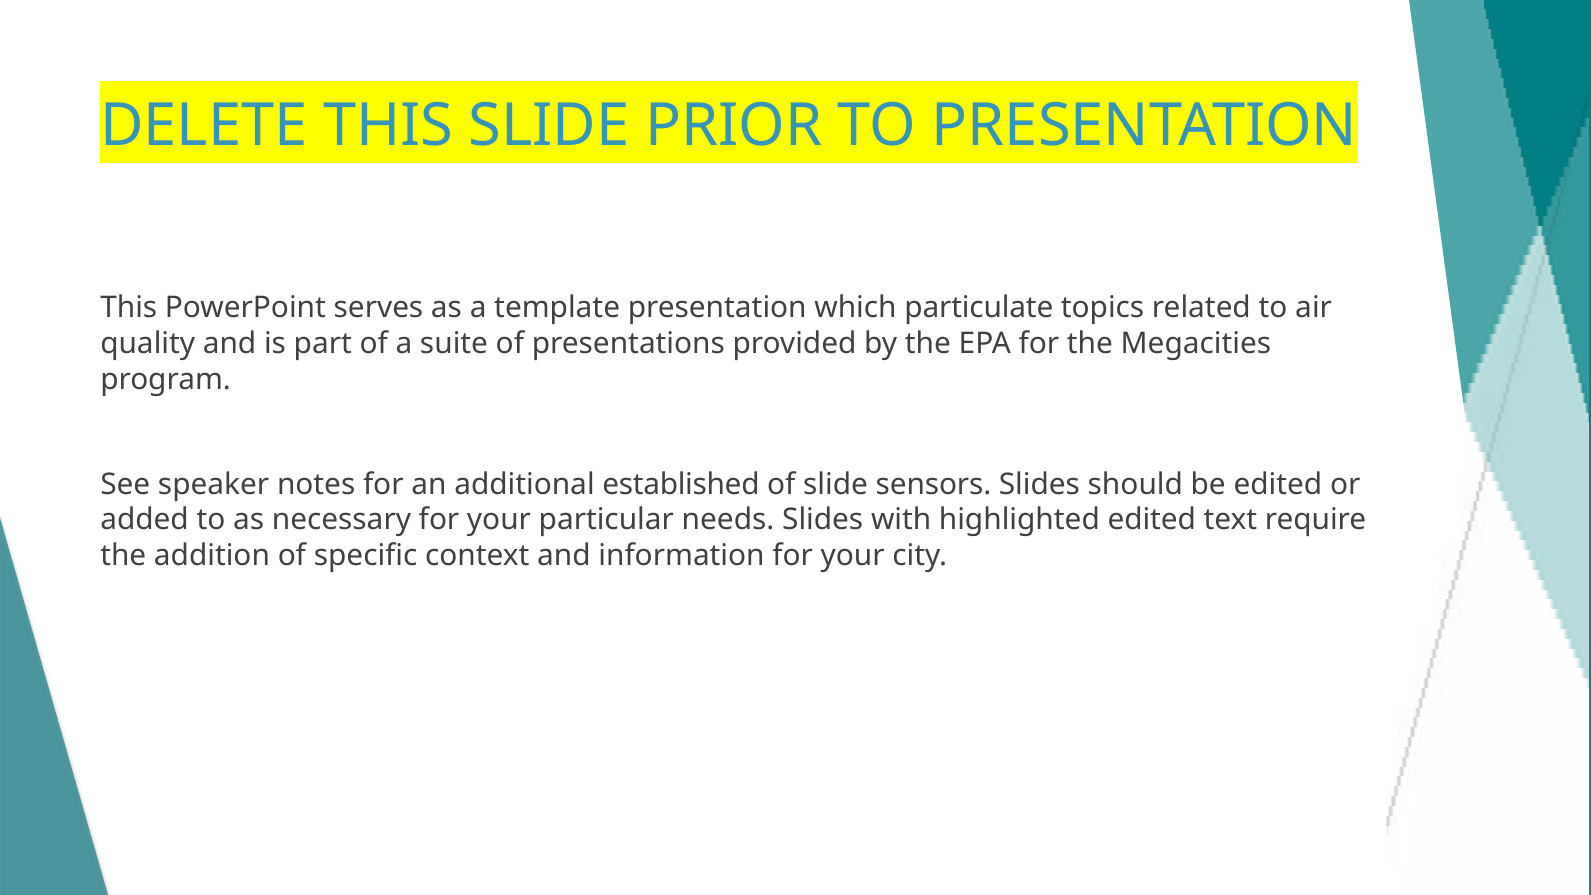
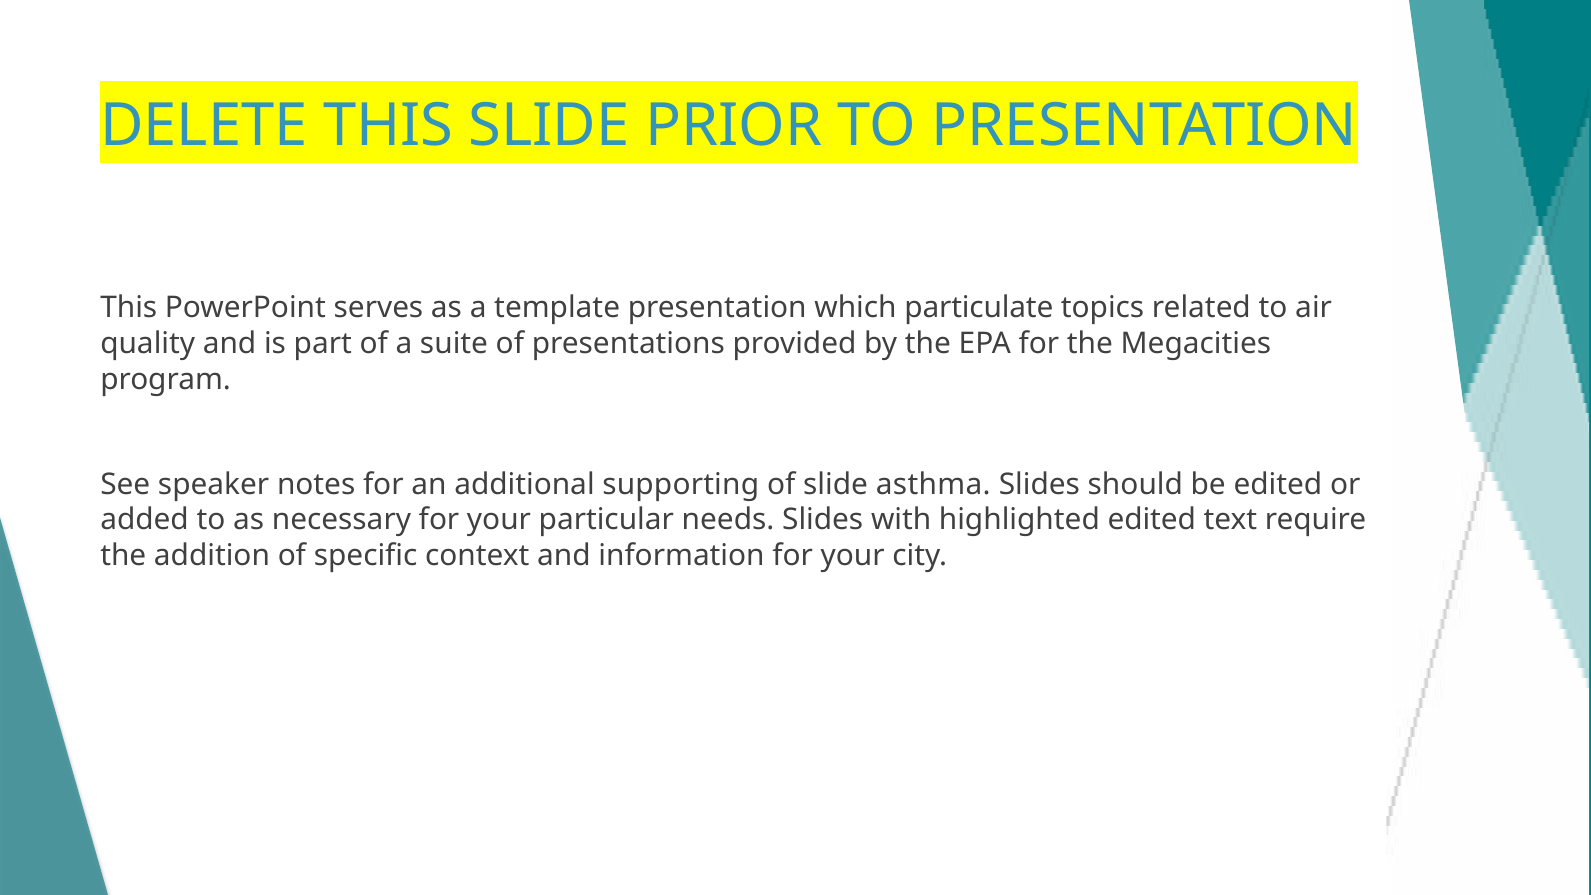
established: established -> supporting (681, 484)
sensors: sensors -> asthma (933, 484)
